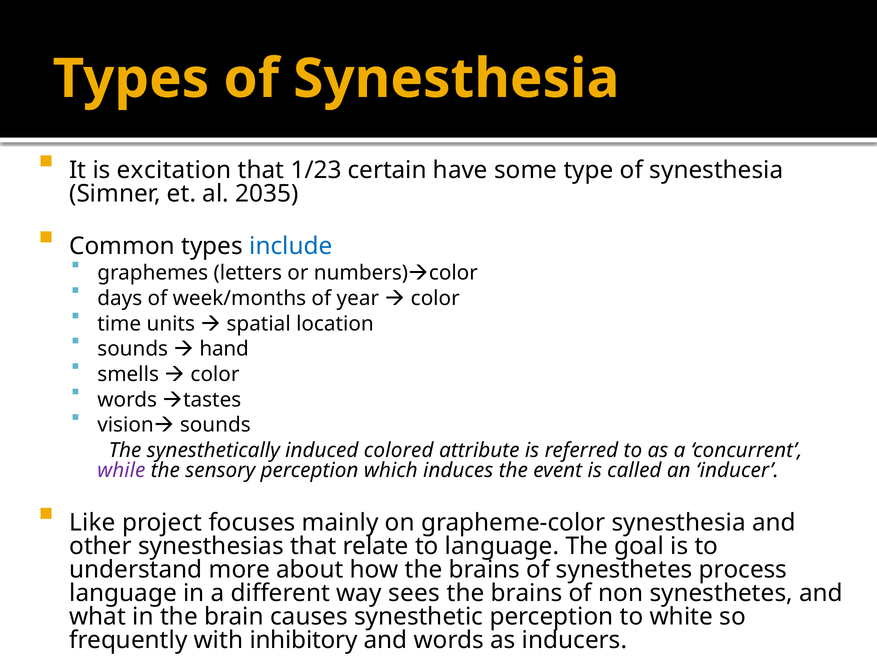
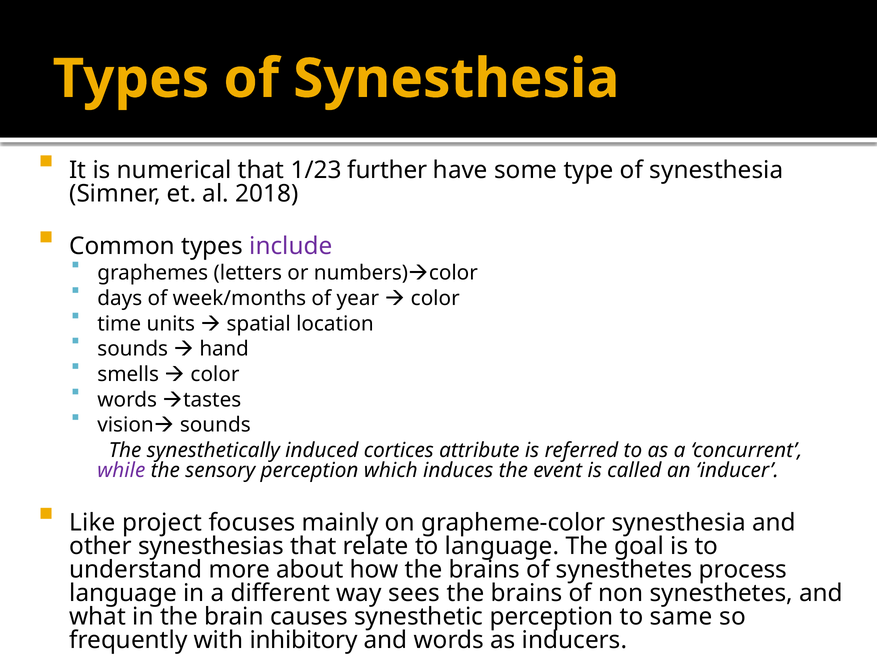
excitation: excitation -> numerical (174, 170)
certain: certain -> further (387, 170)
2035: 2035 -> 2018 (267, 194)
include colour: blue -> purple (291, 246)
colored: colored -> cortices (399, 450)
white: white -> same (681, 616)
